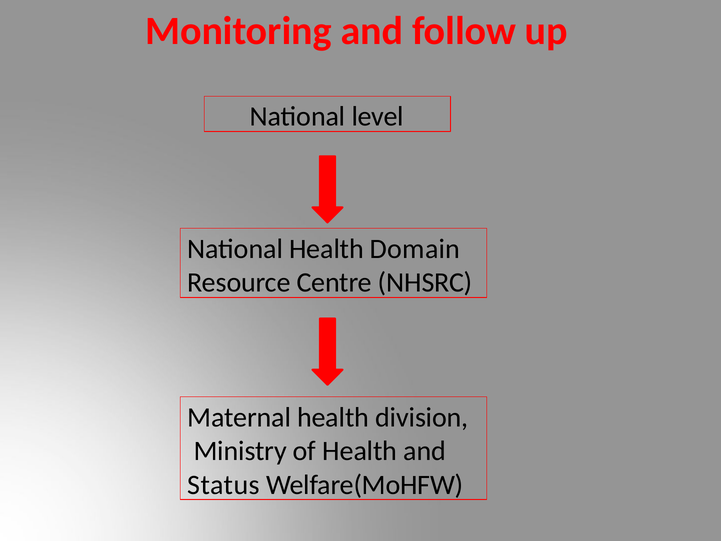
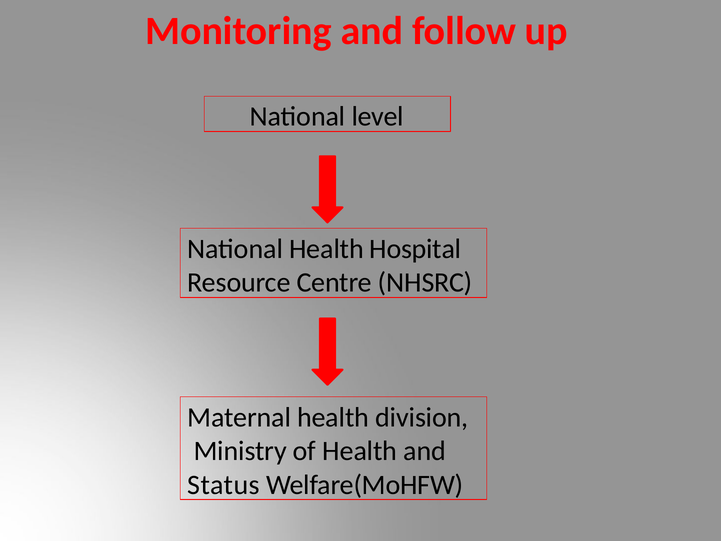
Domain: Domain -> Hospital (415, 249)
